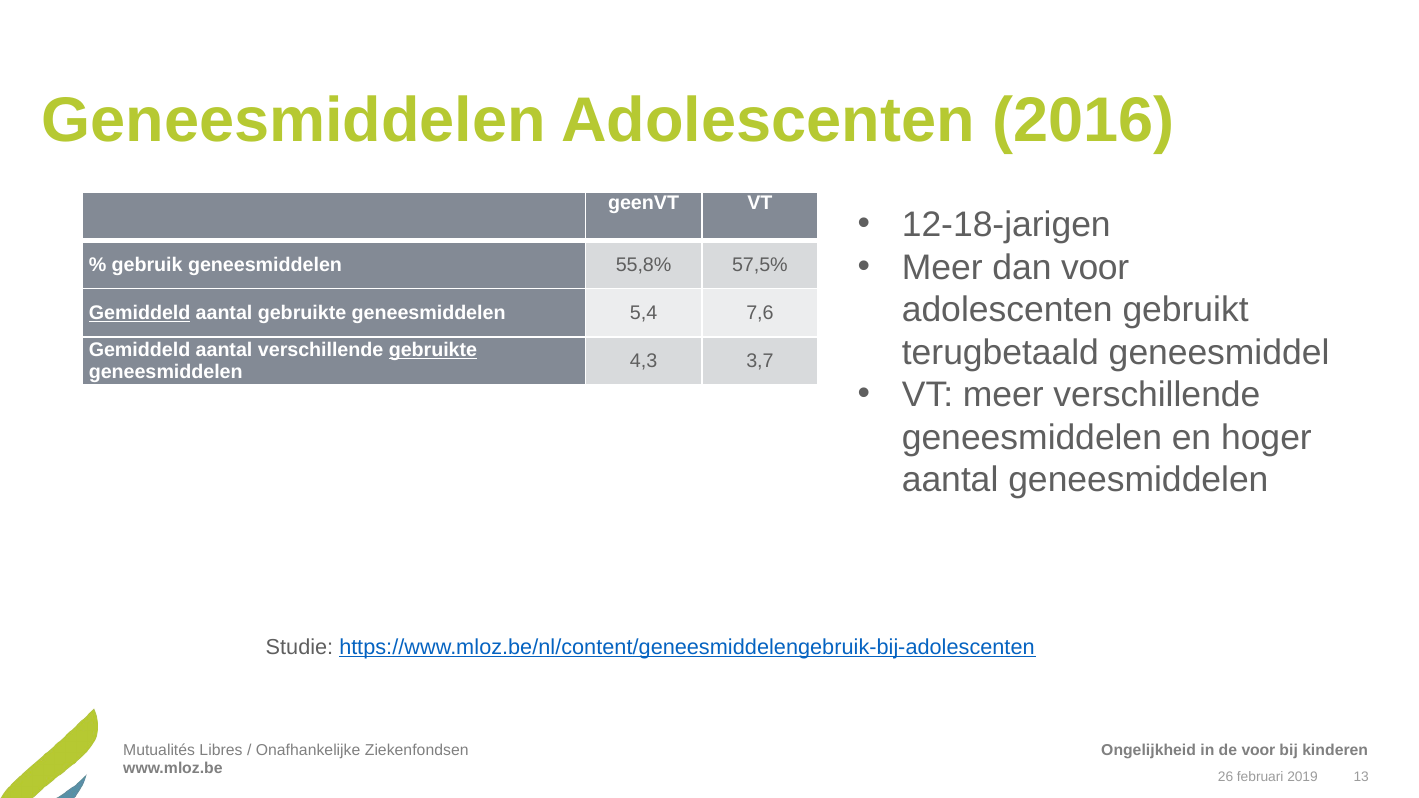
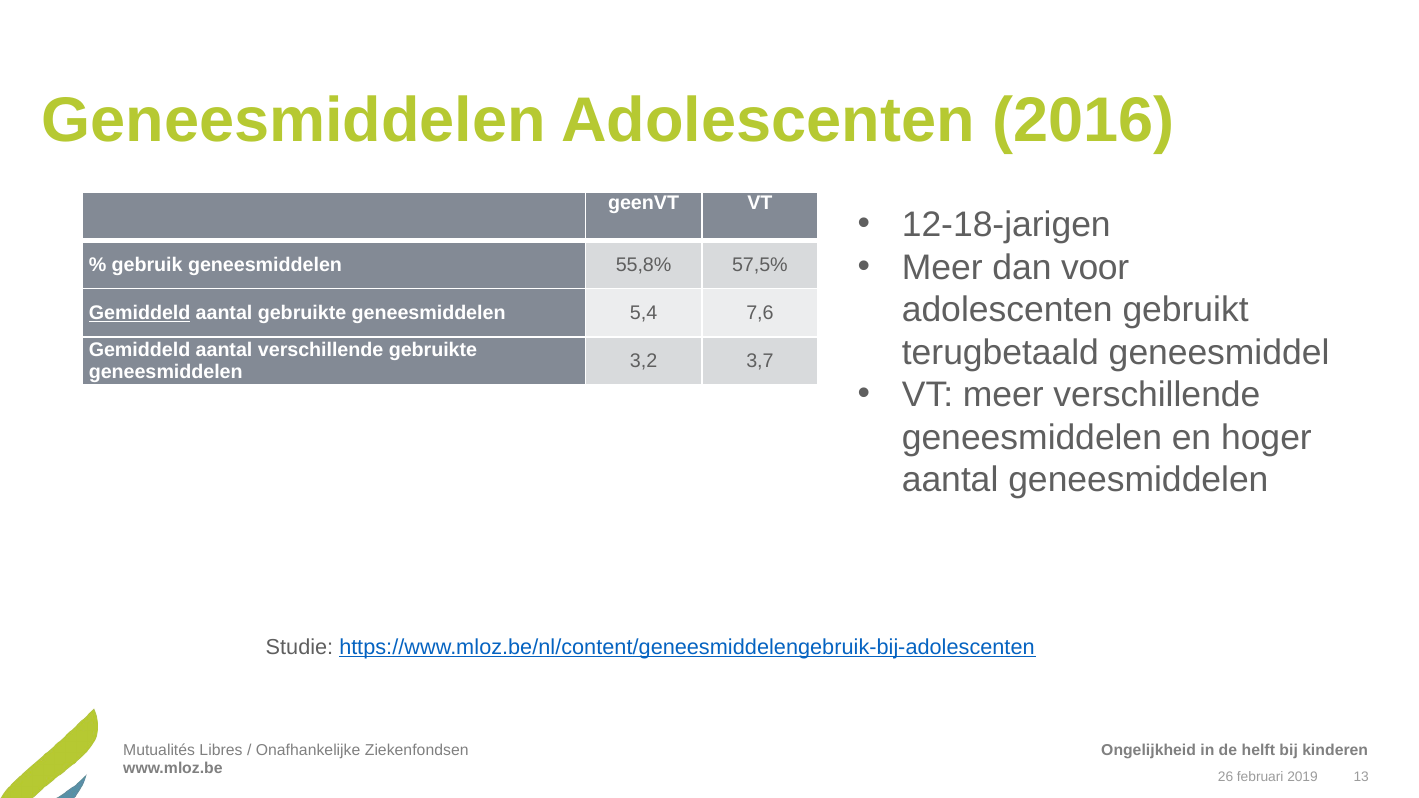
gebruikte underline: present -> none (433, 350)
4,3: 4,3 -> 3,2 (644, 361)
de voor: voor -> helft (1258, 750)
